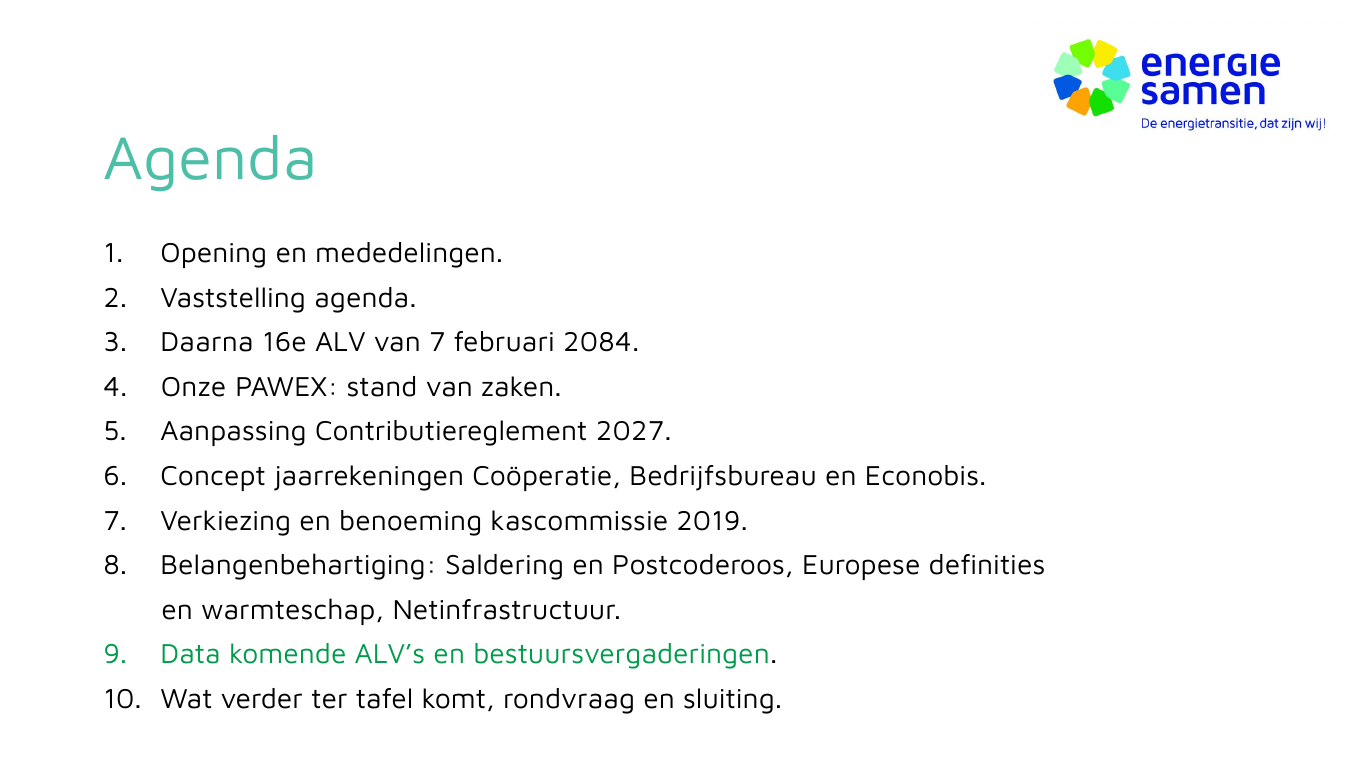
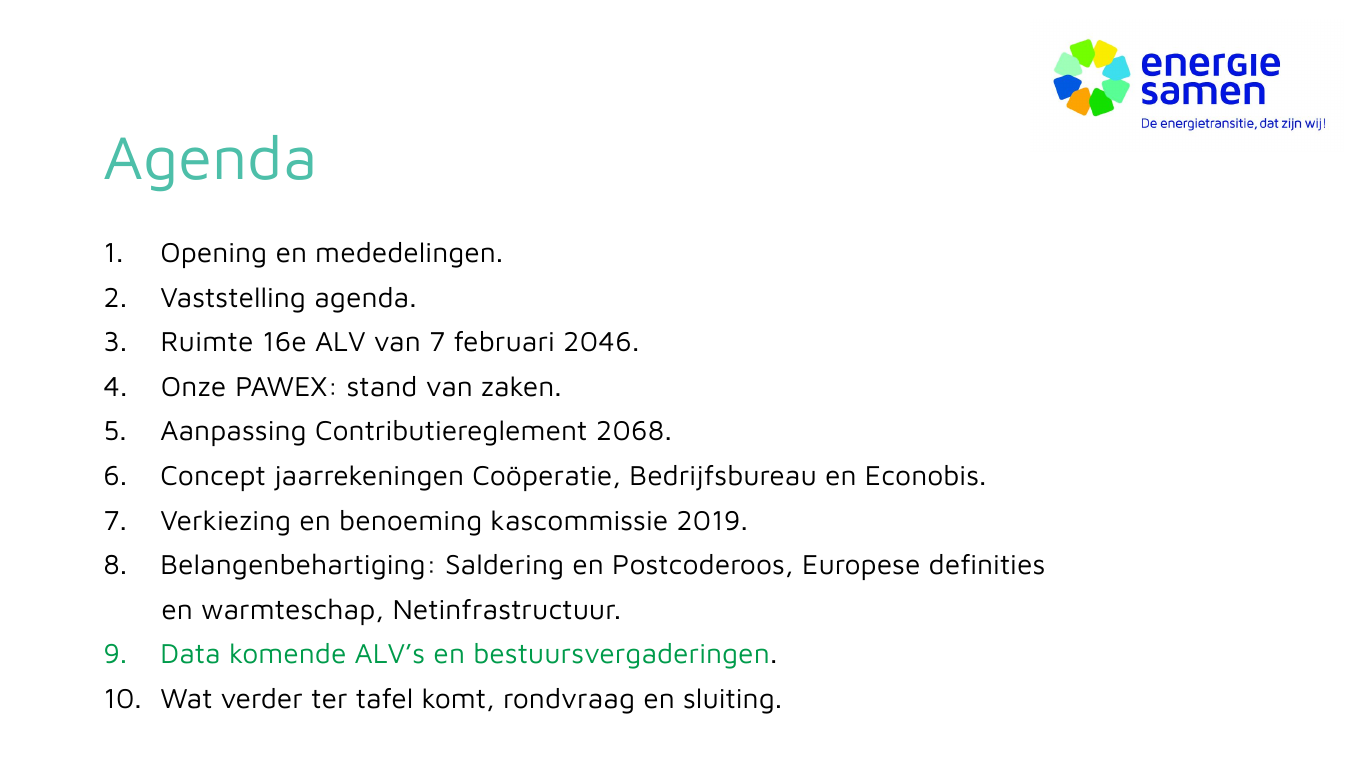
Daarna: Daarna -> Ruimte (207, 342)
2084: 2084 -> 2046 (601, 342)
2027: 2027 -> 2068 (634, 432)
